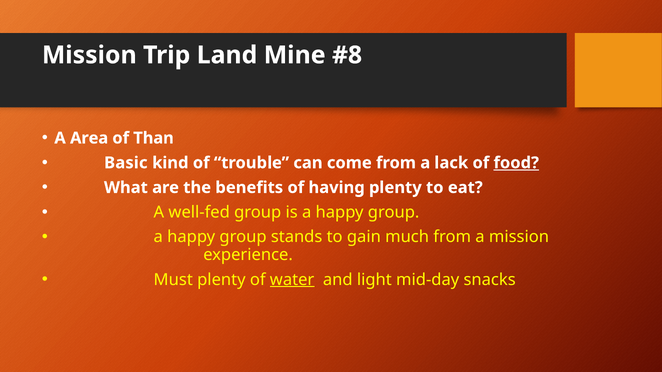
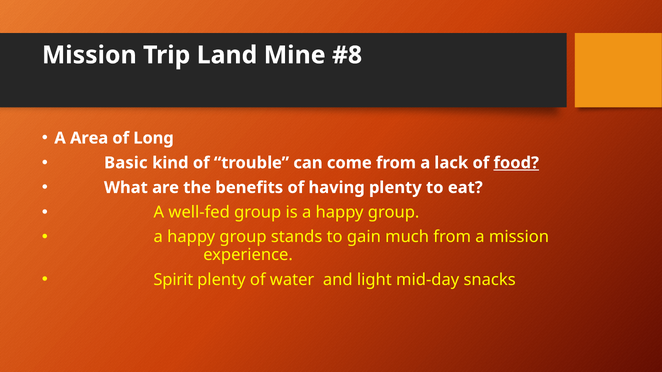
Than: Than -> Long (154, 138)
Must: Must -> Spirit (173, 280)
water underline: present -> none (292, 280)
